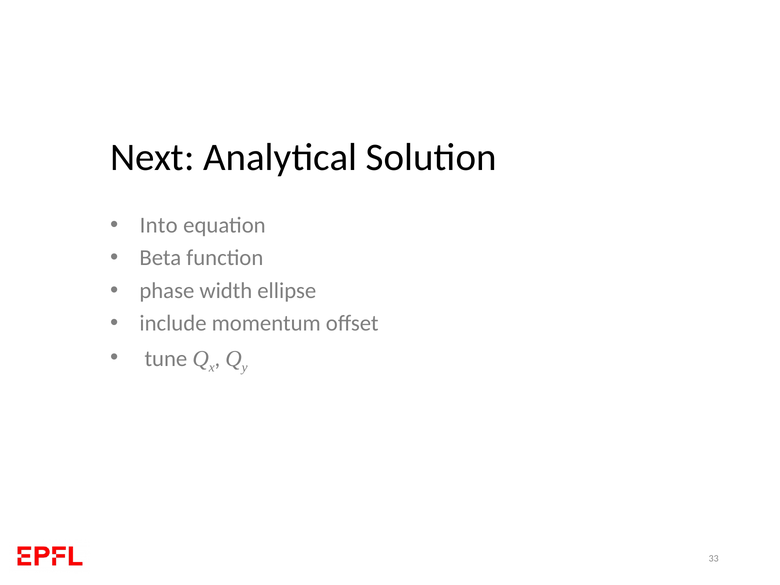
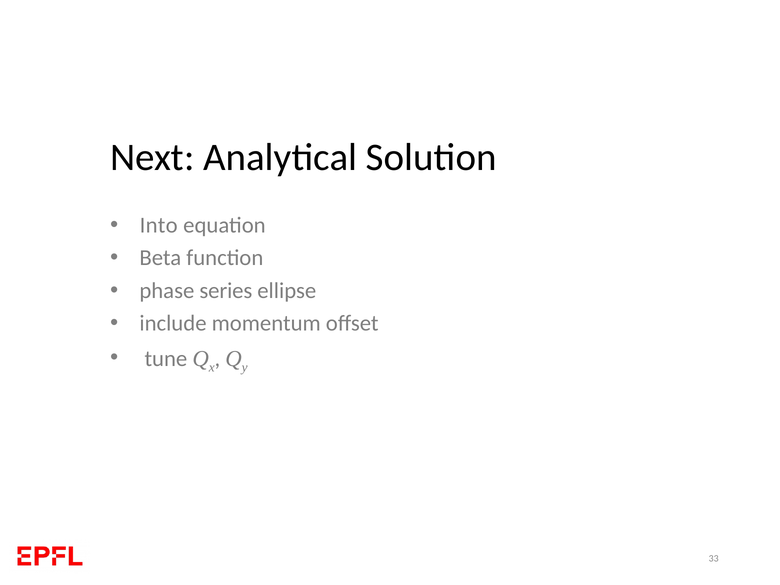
width: width -> series (226, 291)
